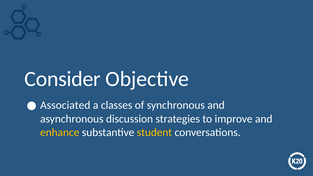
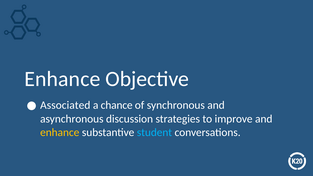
Consider: Consider -> Enhance (62, 79)
classes: classes -> chance (117, 105)
student colour: yellow -> light blue (154, 132)
